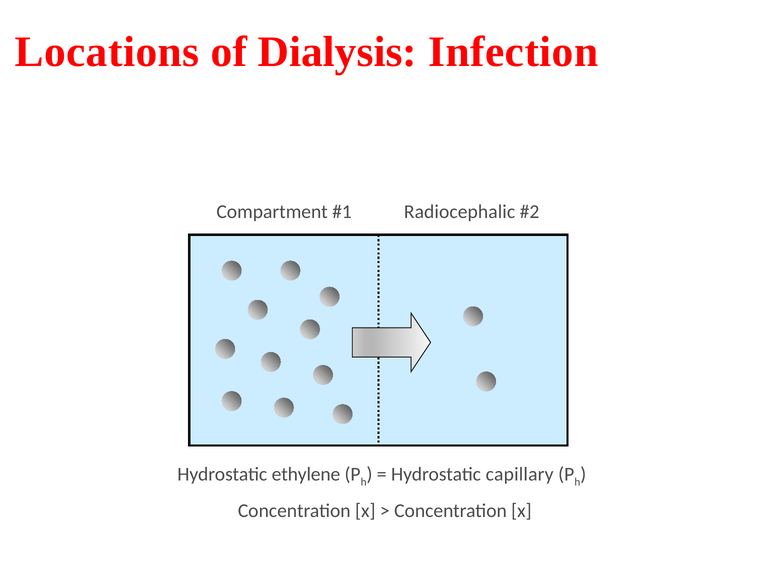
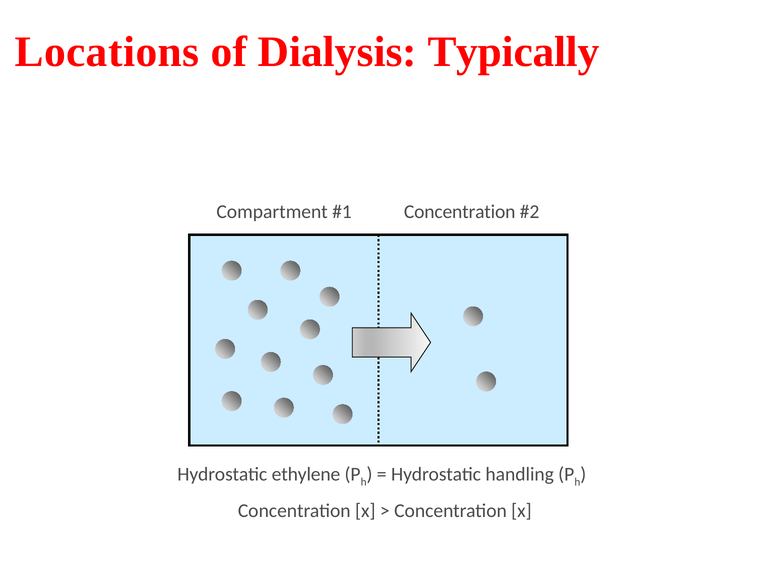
Infection: Infection -> Typically (514, 52)
Radiocephalic: Radiocephalic -> Concentration (460, 212)
capillary: capillary -> handling (520, 475)
